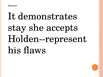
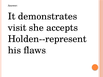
stay: stay -> visit (17, 28)
